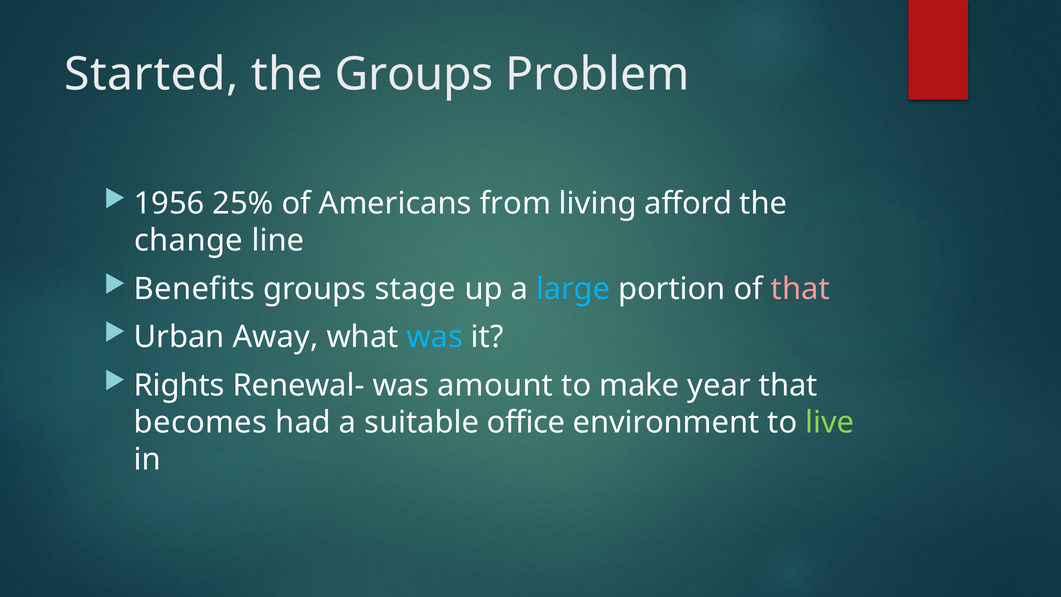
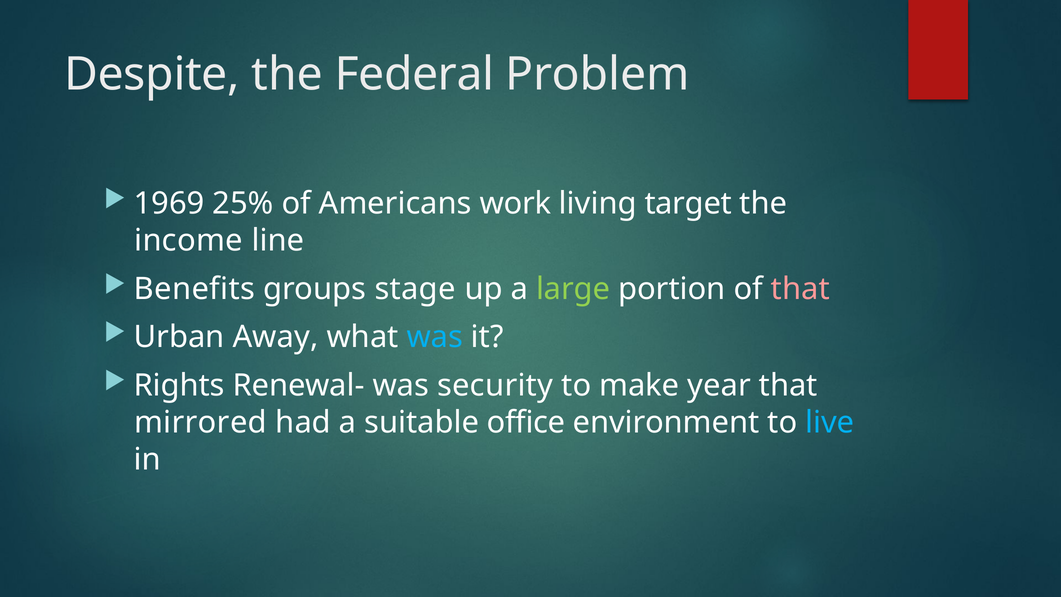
Started: Started -> Despite (152, 74)
the Groups: Groups -> Federal (414, 74)
1956: 1956 -> 1969 (169, 203)
from: from -> work (515, 203)
afford: afford -> target (688, 203)
change: change -> income (189, 241)
large colour: light blue -> light green (573, 289)
amount: amount -> security (495, 385)
becomes: becomes -> mirrored (200, 422)
live colour: light green -> light blue (830, 422)
